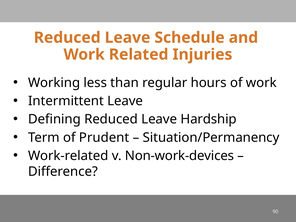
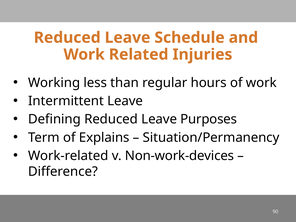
Hardship: Hardship -> Purposes (209, 119)
Prudent: Prudent -> Explains (104, 137)
